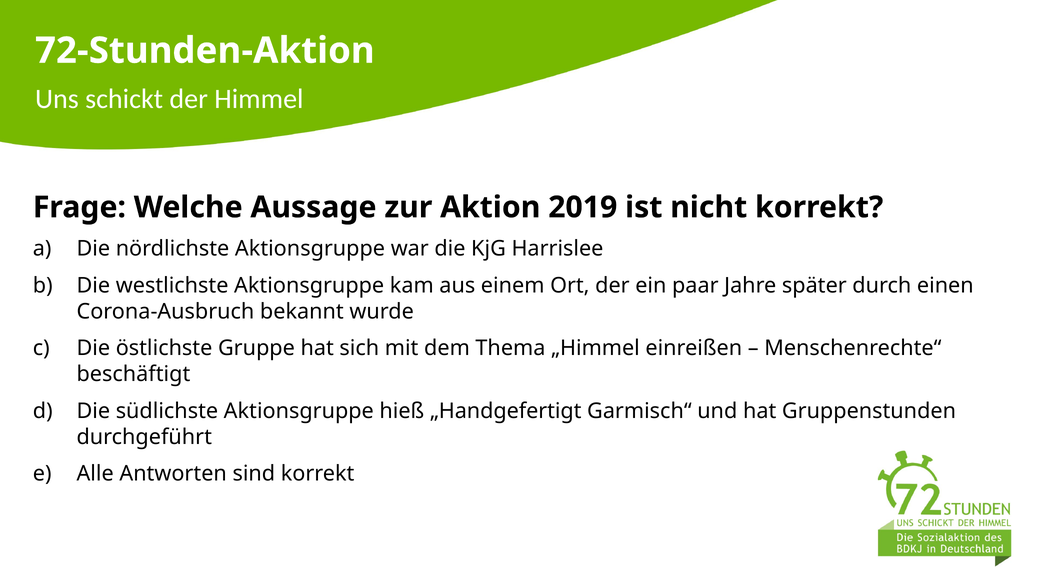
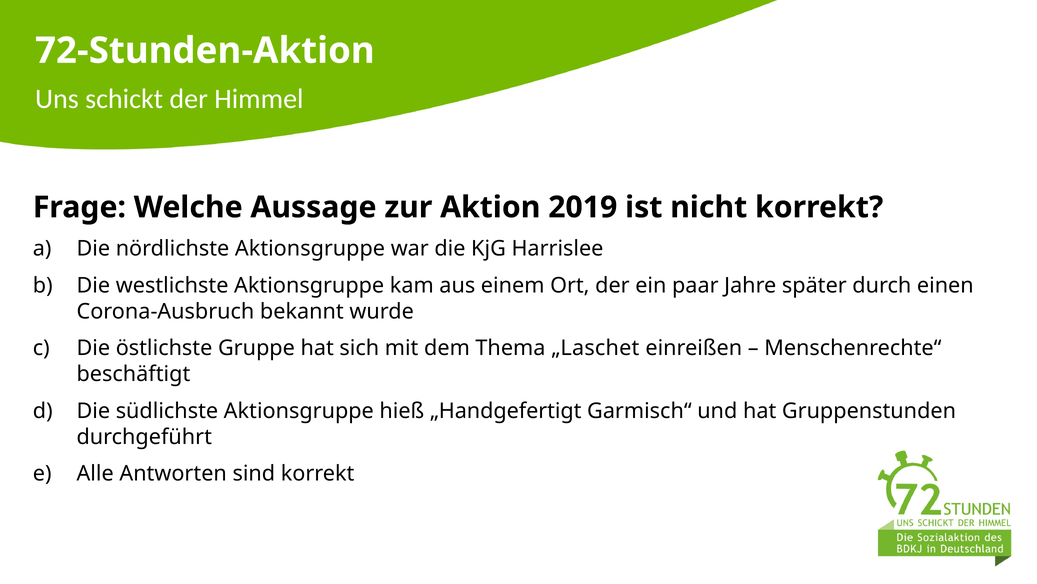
„Himmel: „Himmel -> „Laschet (595, 348)
